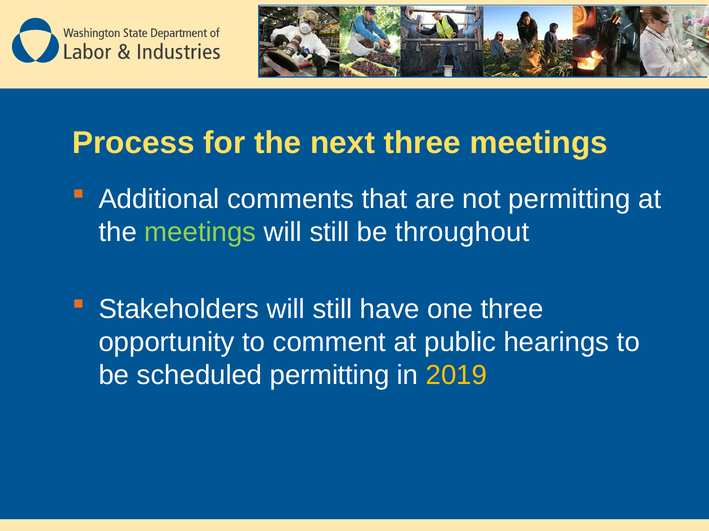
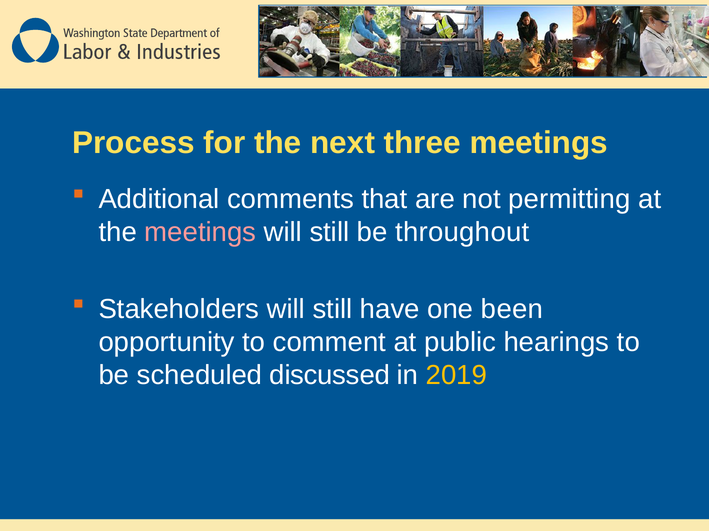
meetings colour: light green -> pink (200, 232)
one three: three -> been (512, 310)
scheduled permitting: permitting -> discussed (330, 376)
